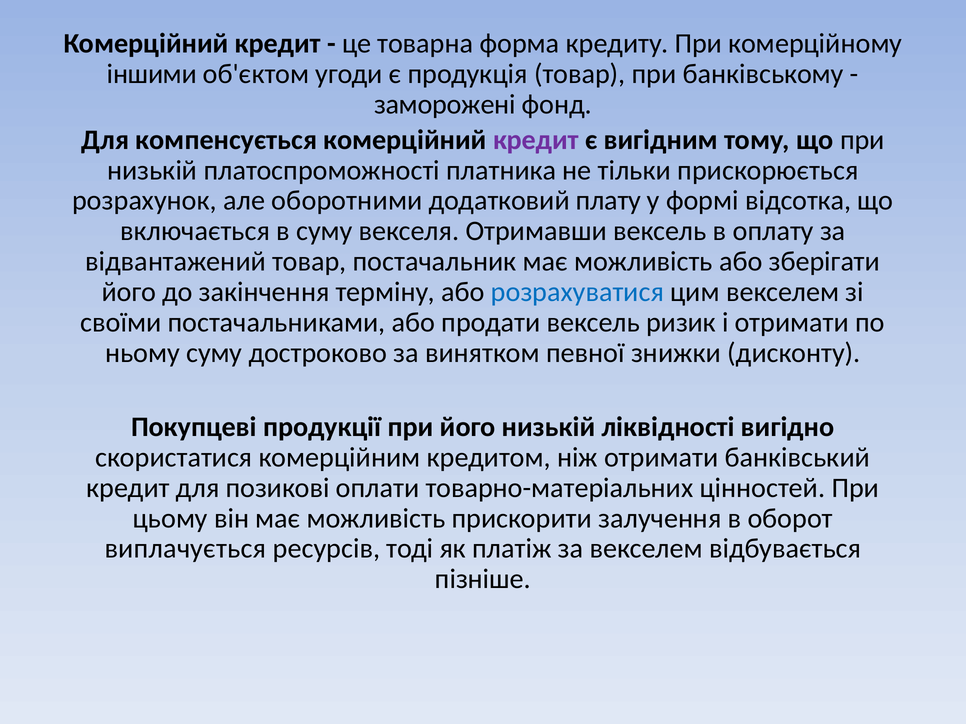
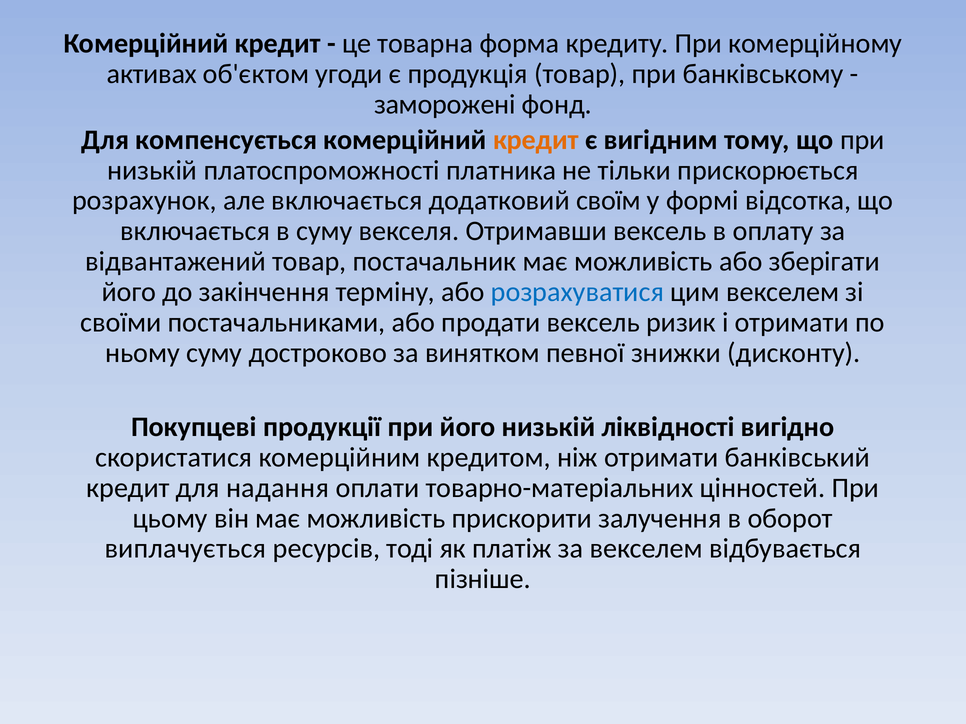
іншими: іншими -> активах (152, 74)
кредит colour: purple -> orange (536, 140)
але оборотними: оборотними -> включається (347, 201)
плату: плату -> своїм (609, 201)
позикові: позикові -> надання (277, 488)
